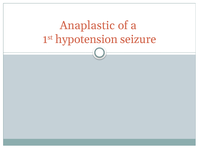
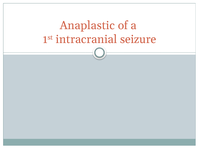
hypotension: hypotension -> intracranial (86, 39)
